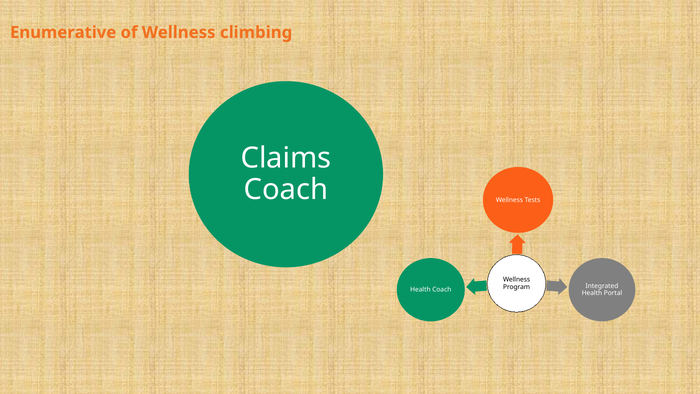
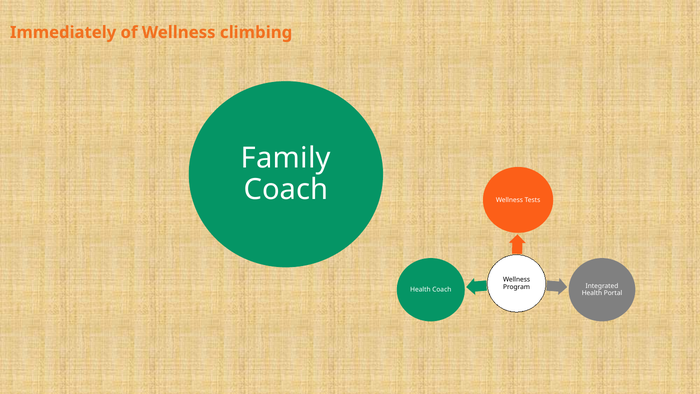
Enumerative: Enumerative -> Immediately (63, 32)
Claims: Claims -> Family (286, 158)
